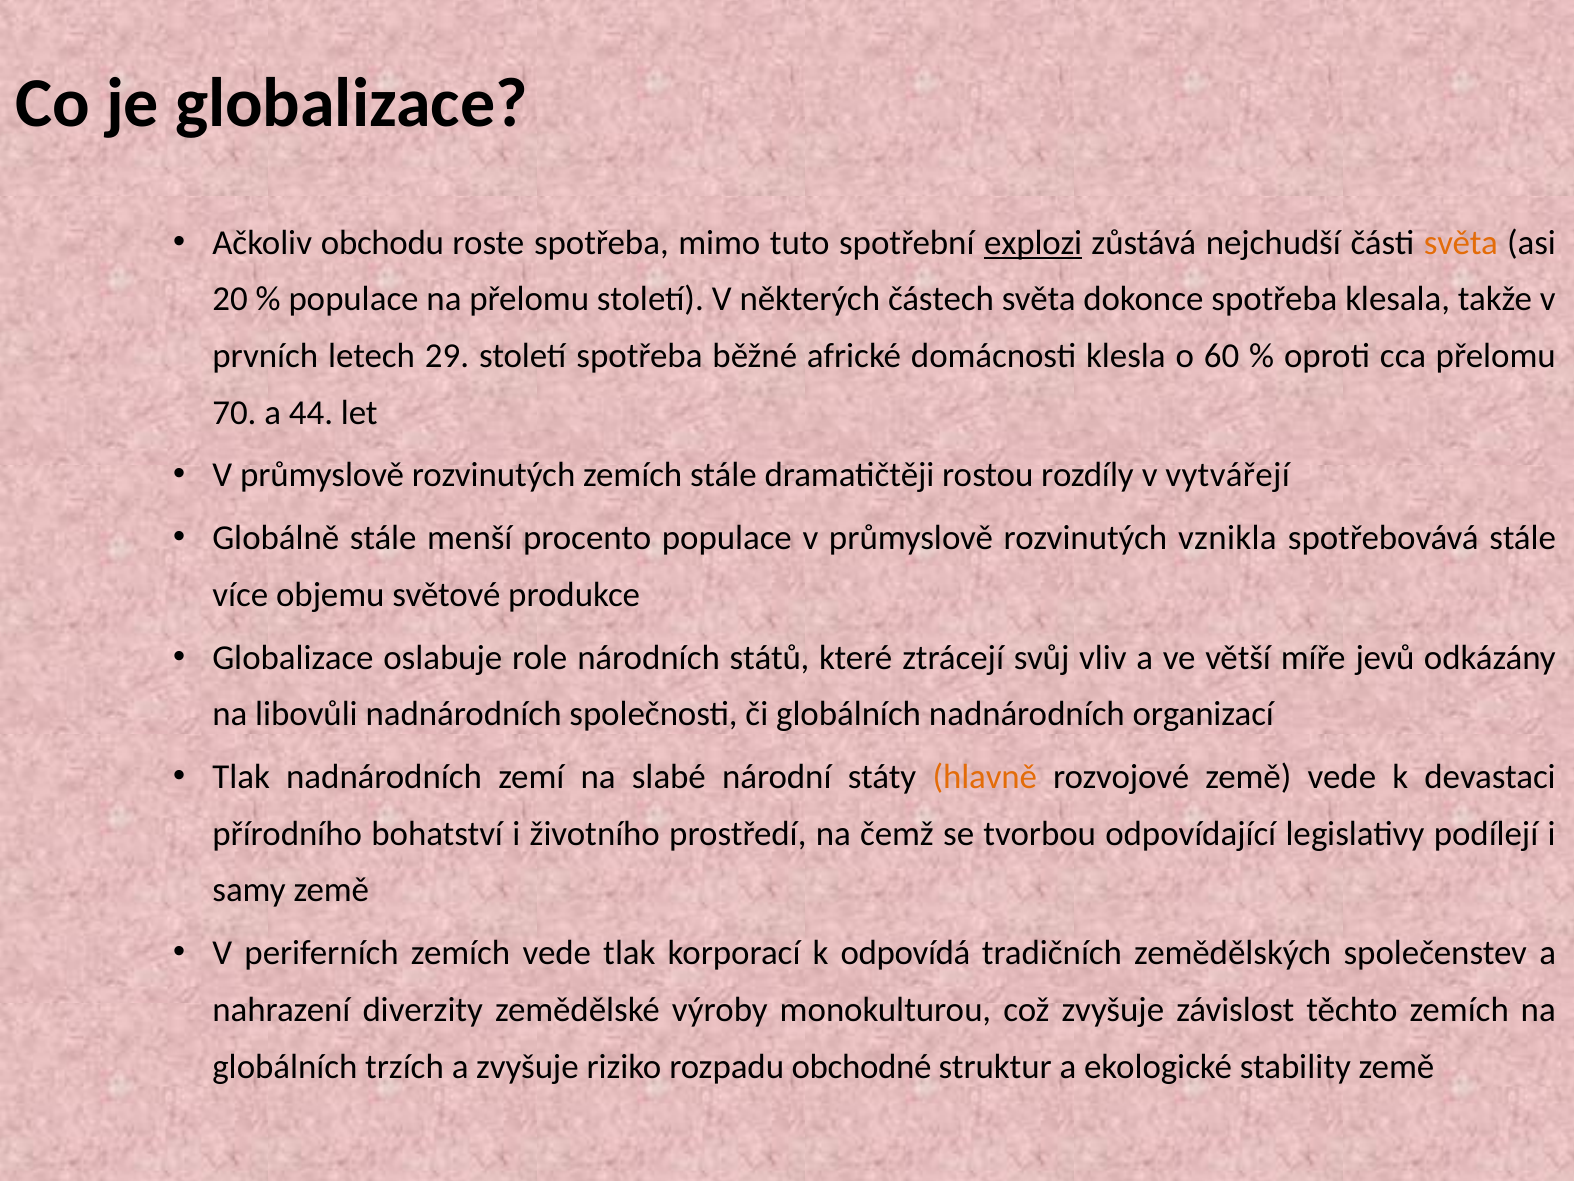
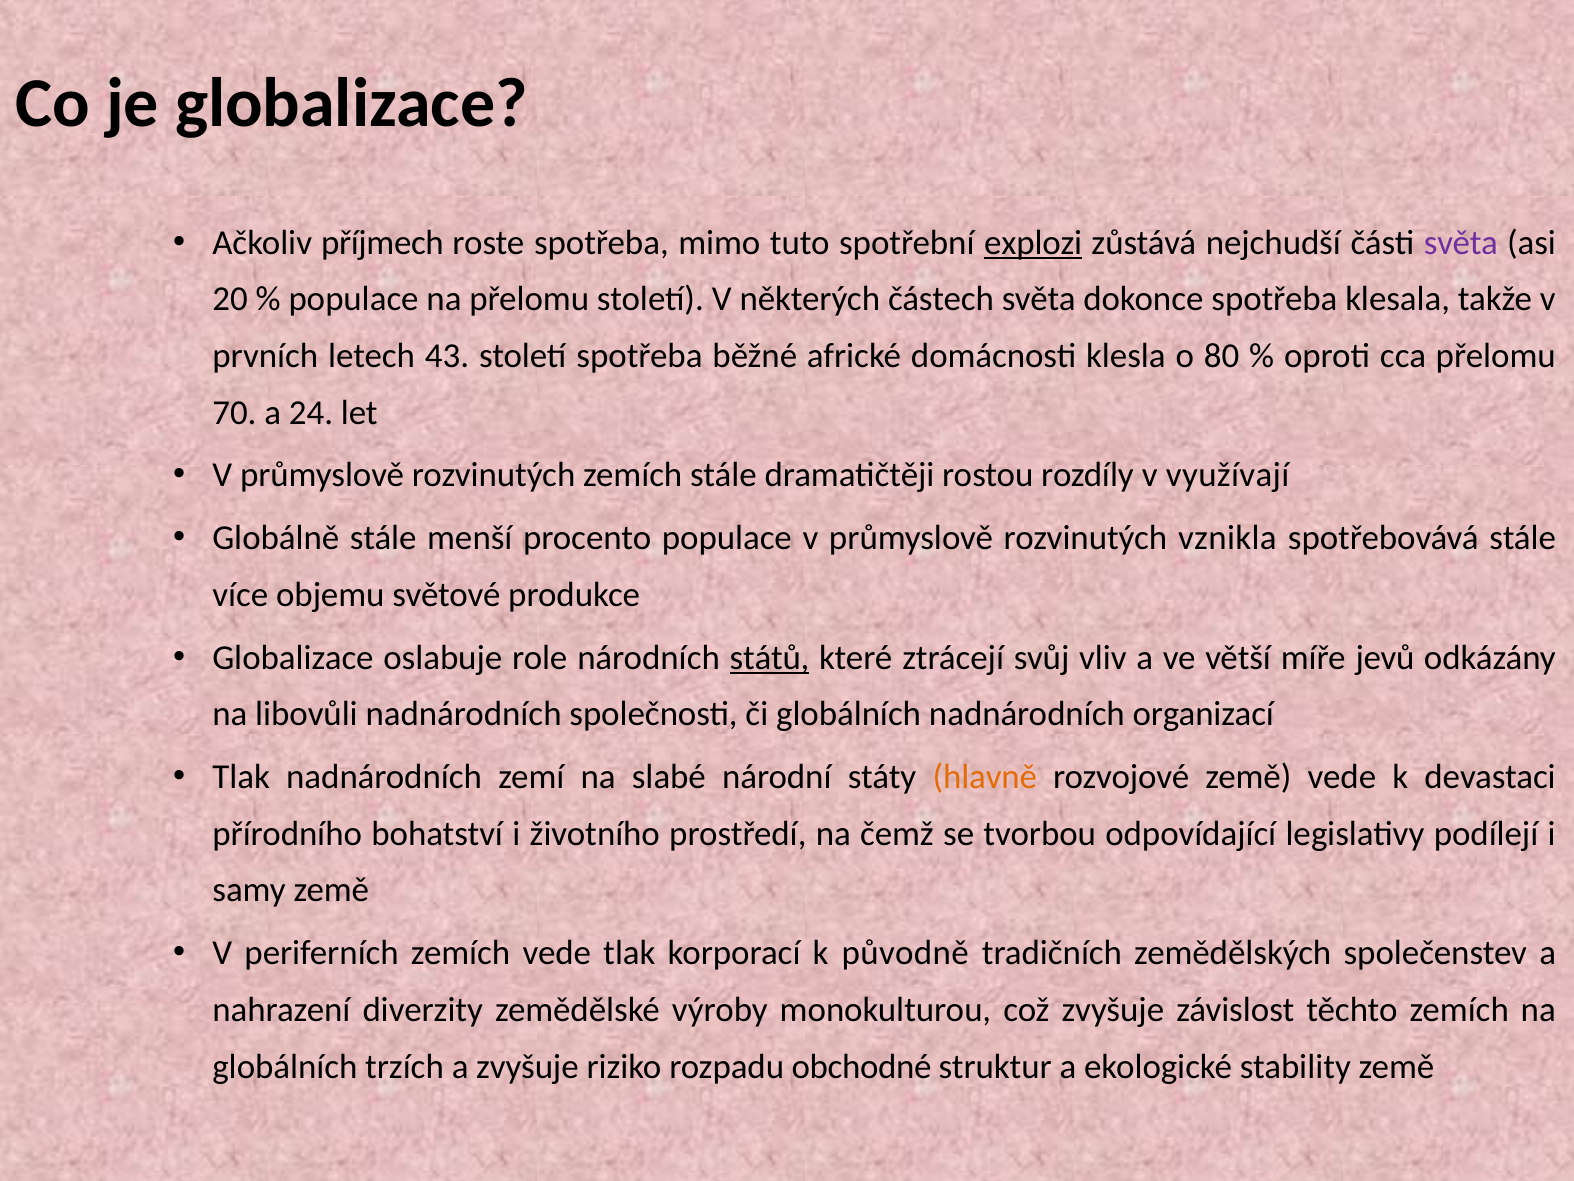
obchodu: obchodu -> příjmech (382, 243)
světa colour: orange -> purple (1461, 243)
29: 29 -> 43 (447, 356)
60: 60 -> 80 (1222, 356)
44: 44 -> 24 (311, 412)
vytvářejí: vytvářejí -> využívají (1228, 475)
států underline: none -> present (770, 657)
odpovídá: odpovídá -> původně (905, 953)
